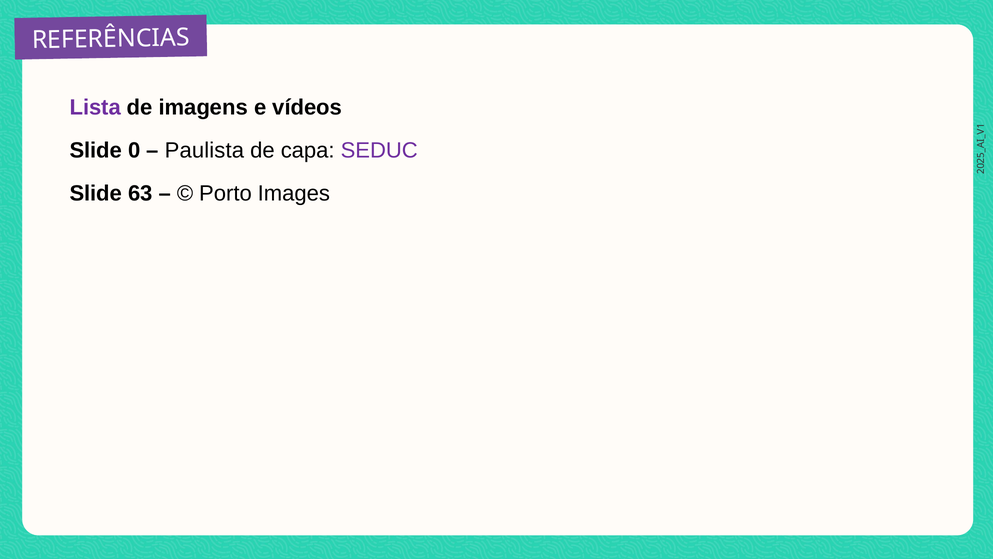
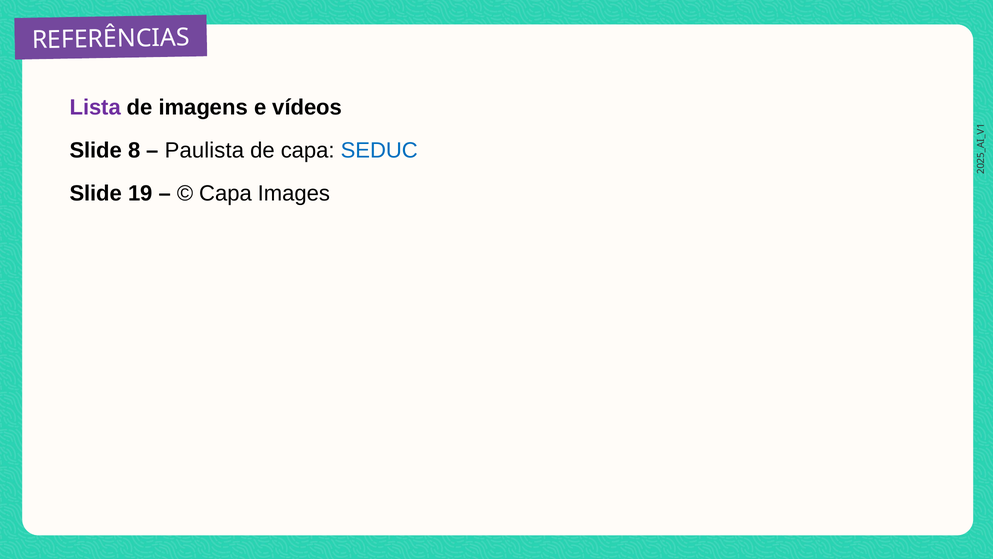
Slide 0: 0 -> 8 (134, 151)
SEDUC colour: purple -> blue (379, 151)
63: 63 -> 19 (140, 194)
Porto: Porto -> Capa (225, 194)
